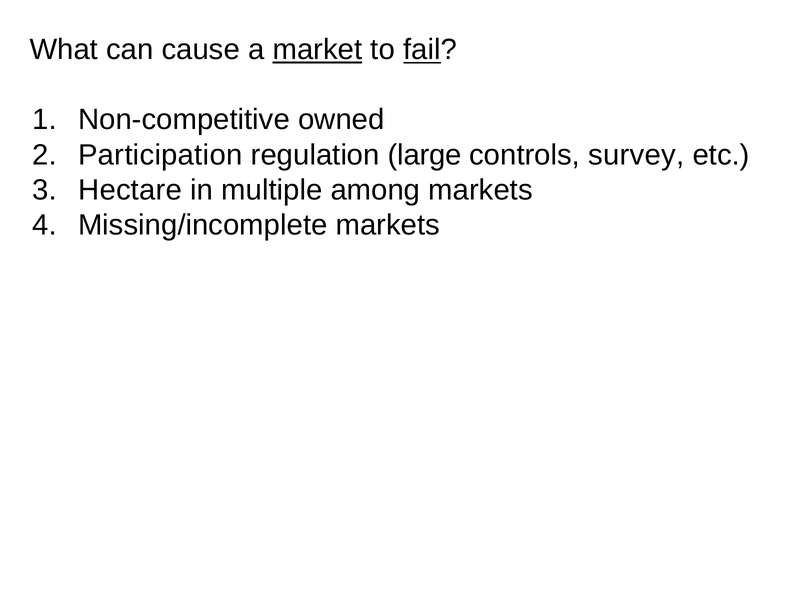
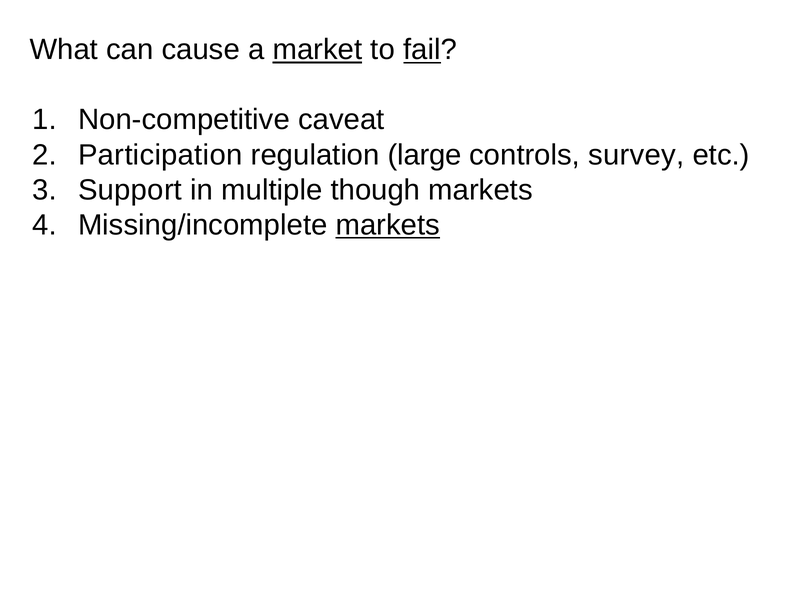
owned: owned -> caveat (341, 120)
Hectare: Hectare -> Support (130, 190)
among: among -> though (375, 190)
markets underline: none -> present (388, 225)
